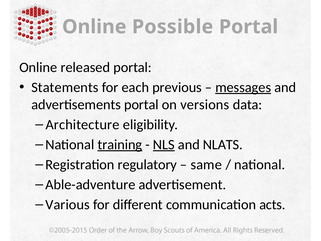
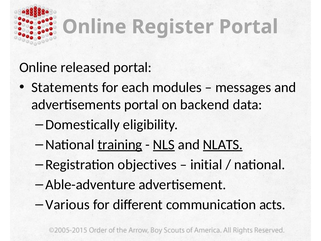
Possible: Possible -> Register (173, 27)
previous: previous -> modules (177, 87)
messages underline: present -> none (243, 87)
versions: versions -> backend (205, 104)
Architecture: Architecture -> Domestically (83, 124)
NLATS underline: none -> present (223, 144)
regulatory: regulatory -> objectives (147, 164)
same: same -> initial (206, 164)
